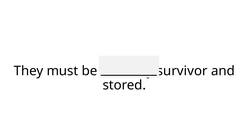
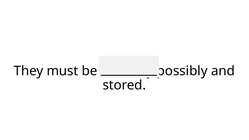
survivor: survivor -> possibly (182, 71)
